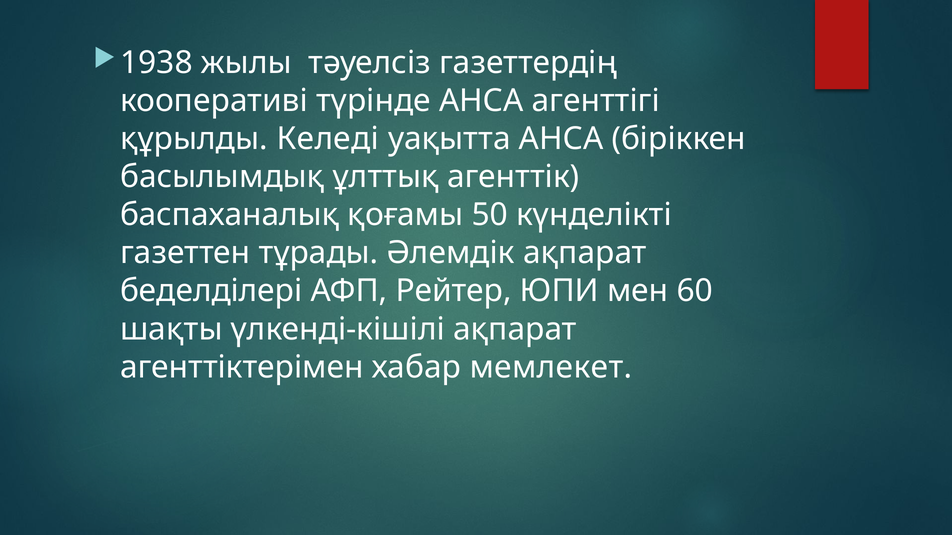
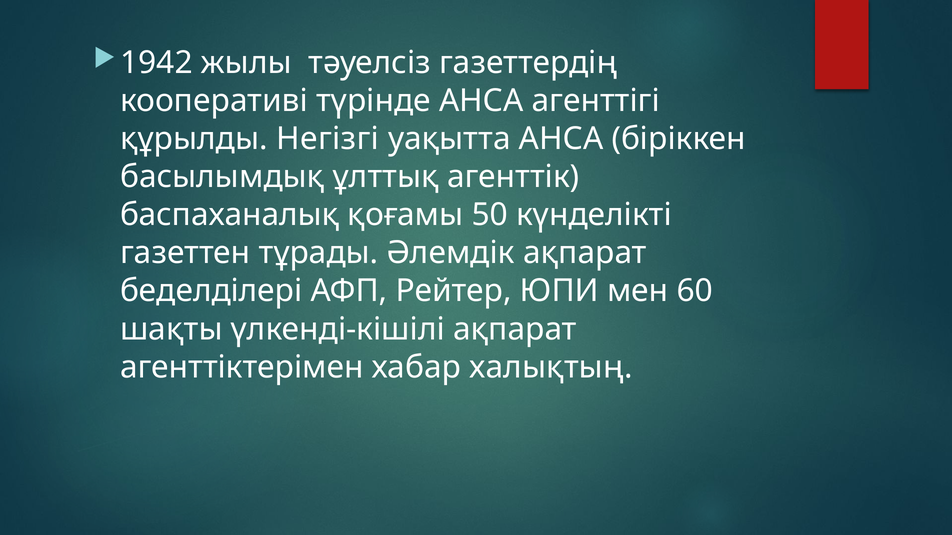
1938: 1938 -> 1942 (156, 63)
Келеді: Келеді -> Негізгі (328, 139)
мемлекет: мемлекет -> халықтың (551, 367)
